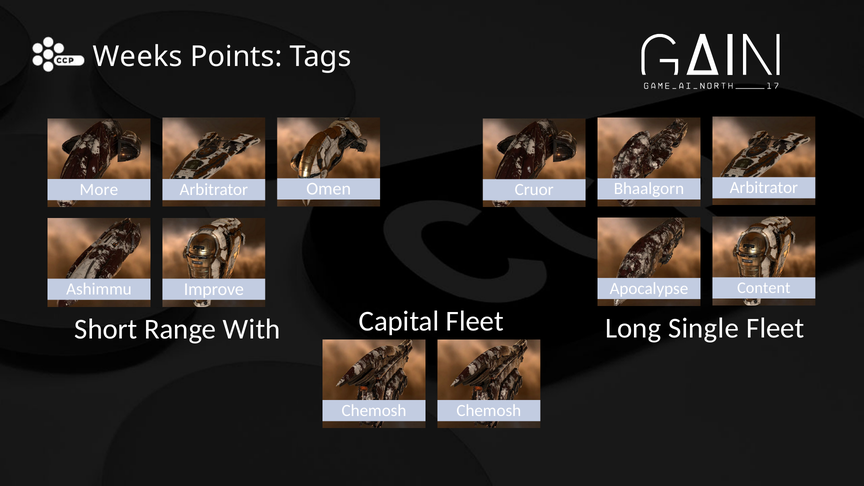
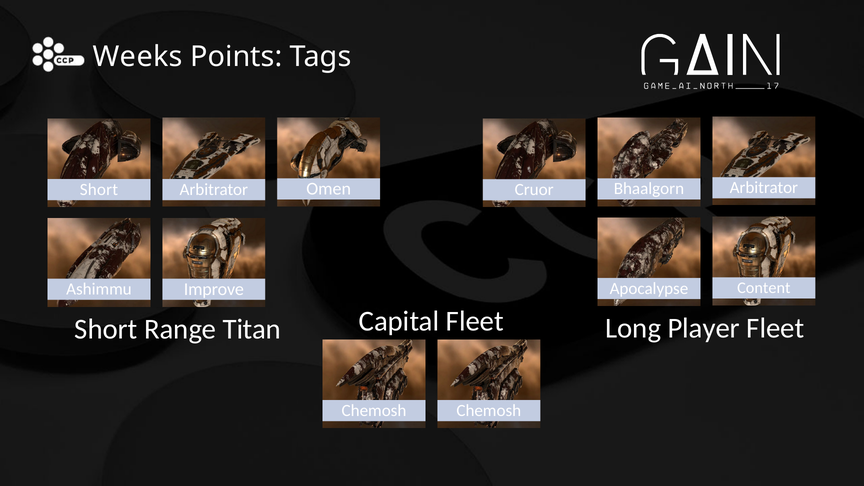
More: More -> Short (99, 189)
With: With -> Titan (252, 329)
Single: Single -> Player (704, 328)
